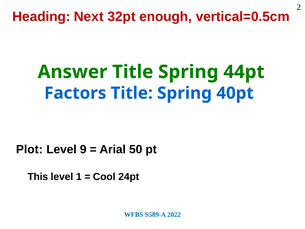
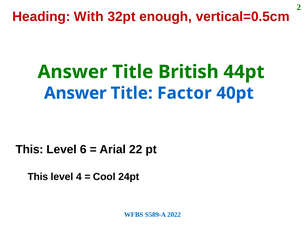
Next: Next -> With (89, 17)
Spring: Spring -> British (188, 72)
Factors: Factors -> Answer (75, 93)
Spring: Spring -> Factor (184, 93)
Plot: Plot -> This (29, 149)
9: 9 -> 6 (83, 149)
50: 50 -> 22 (136, 149)
1: 1 -> 4 (79, 177)
